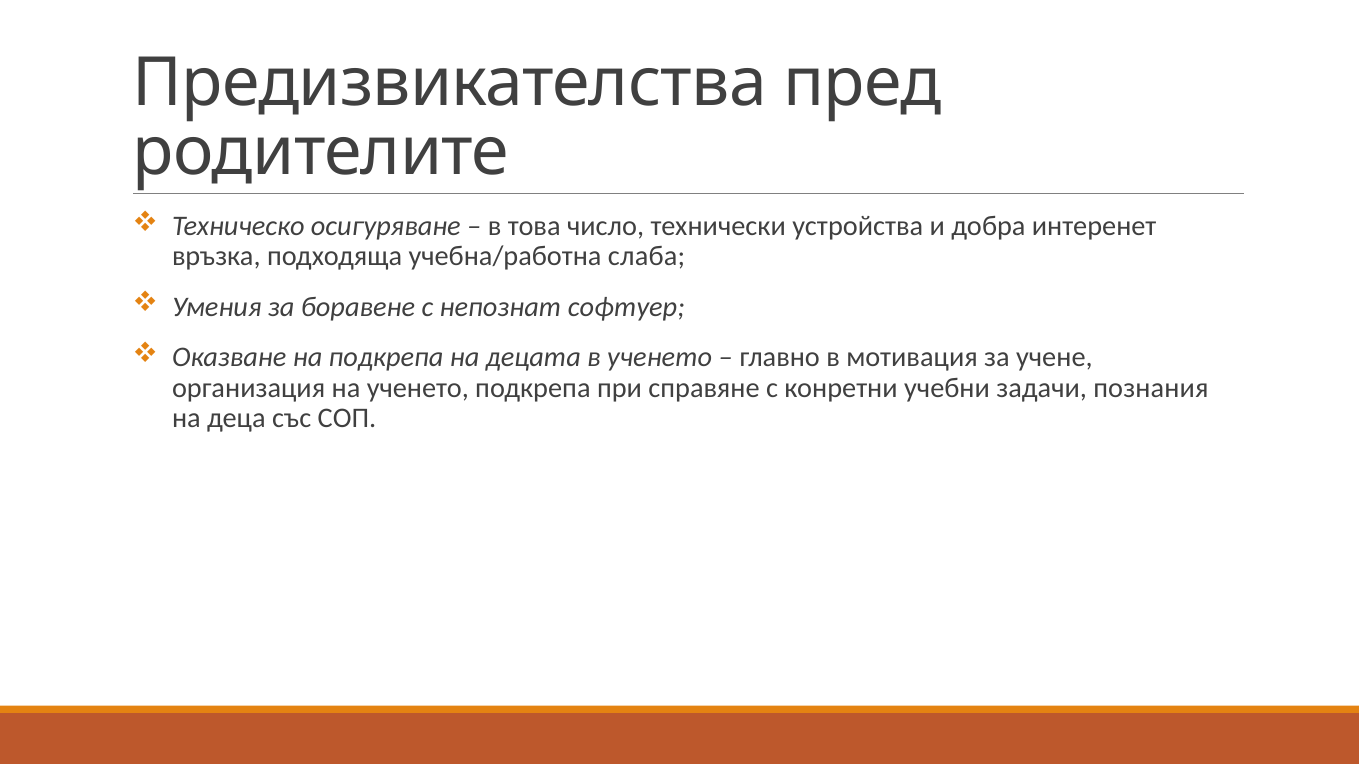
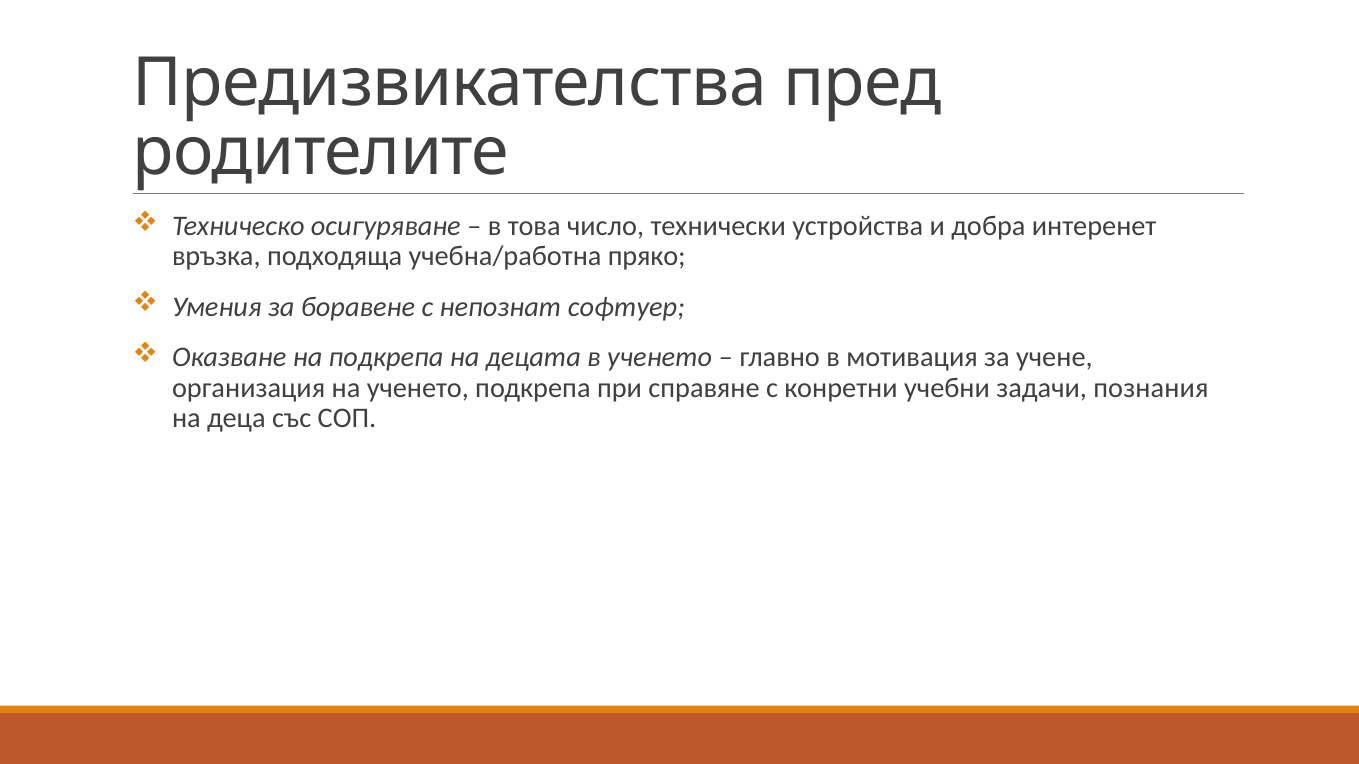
слаба: слаба -> пряко (647, 257)
